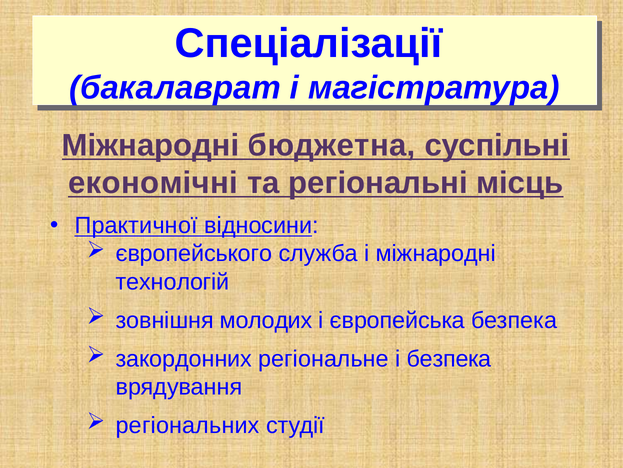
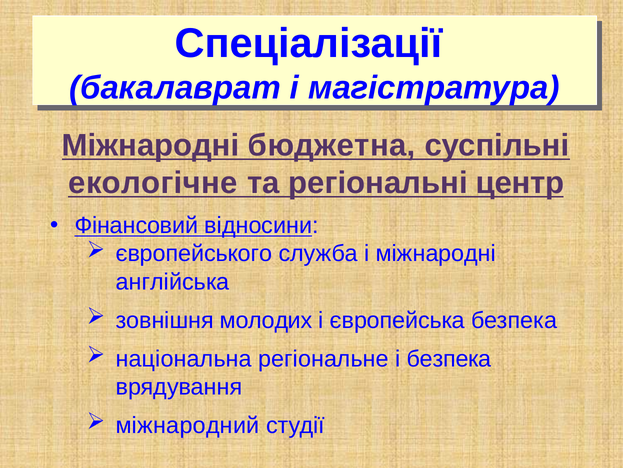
економічні: економічні -> екологічне (153, 183)
місць: місць -> центр (520, 183)
Практичної: Практичної -> Фінансовий (136, 225)
технологій: технологій -> англійська (173, 281)
закордонних: закордонних -> національна (184, 358)
регіональних: регіональних -> міжнародний (188, 425)
